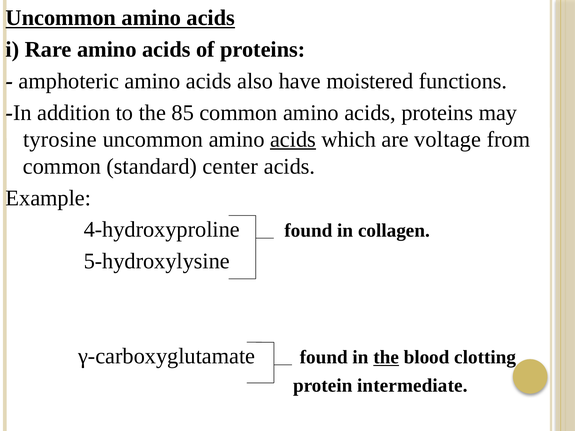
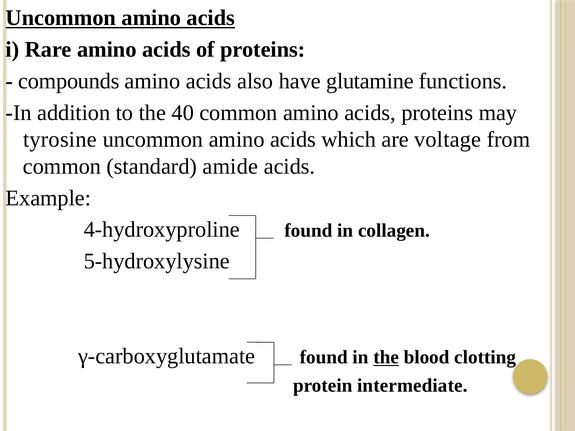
amphoteric: amphoteric -> compounds (69, 81)
moistered: moistered -> glutamine (370, 81)
85: 85 -> 40 (183, 113)
acids underline: present -> none (293, 140)
center: center -> amide (230, 166)
